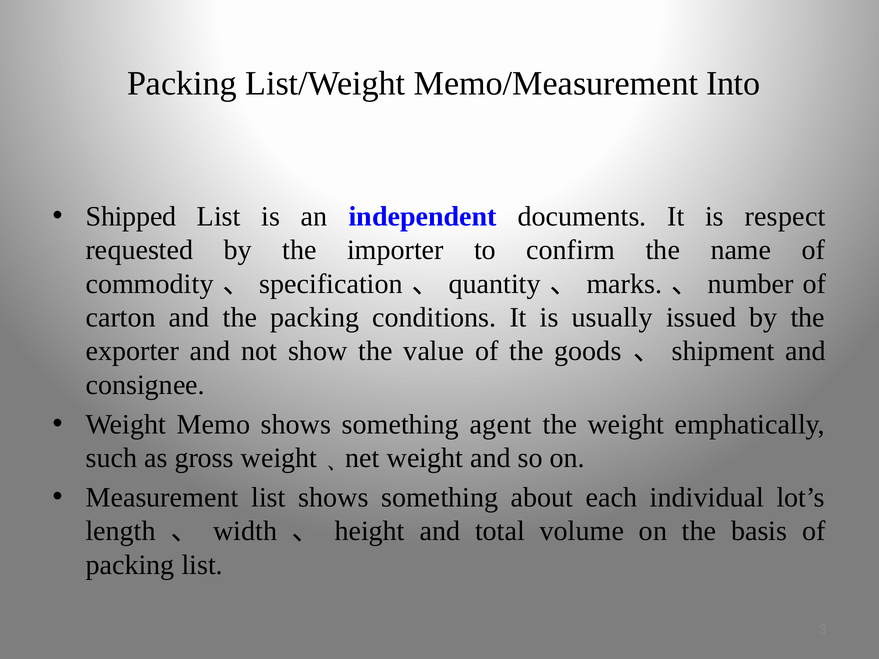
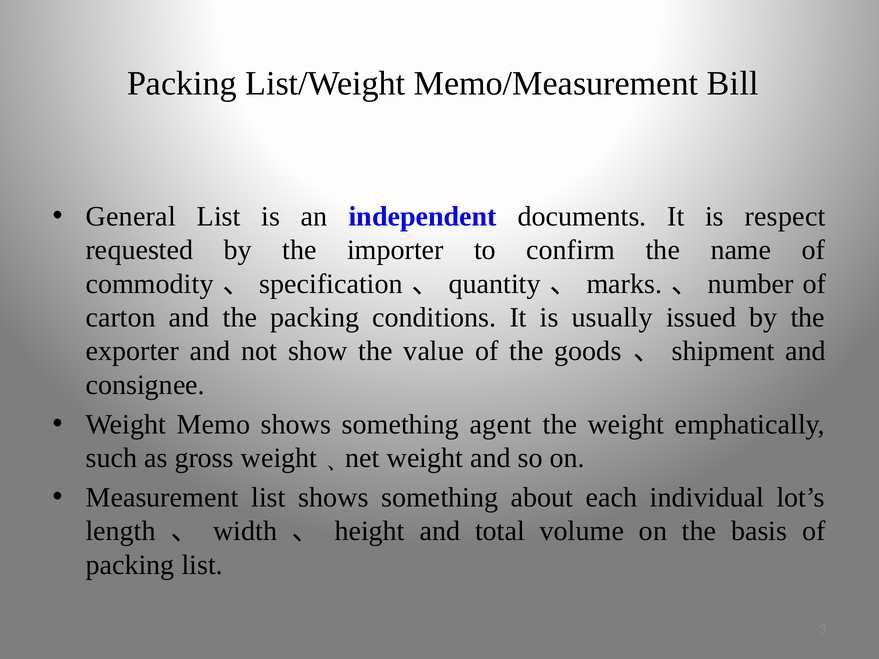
Into: Into -> Bill (733, 84)
Shipped: Shipped -> General (131, 217)
